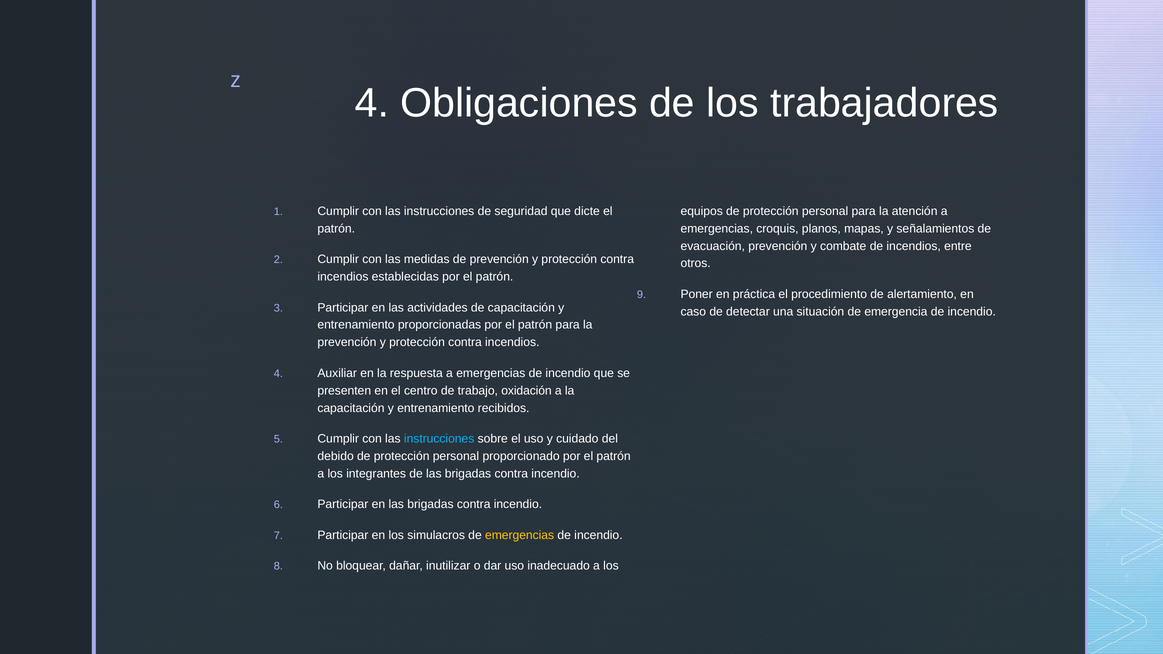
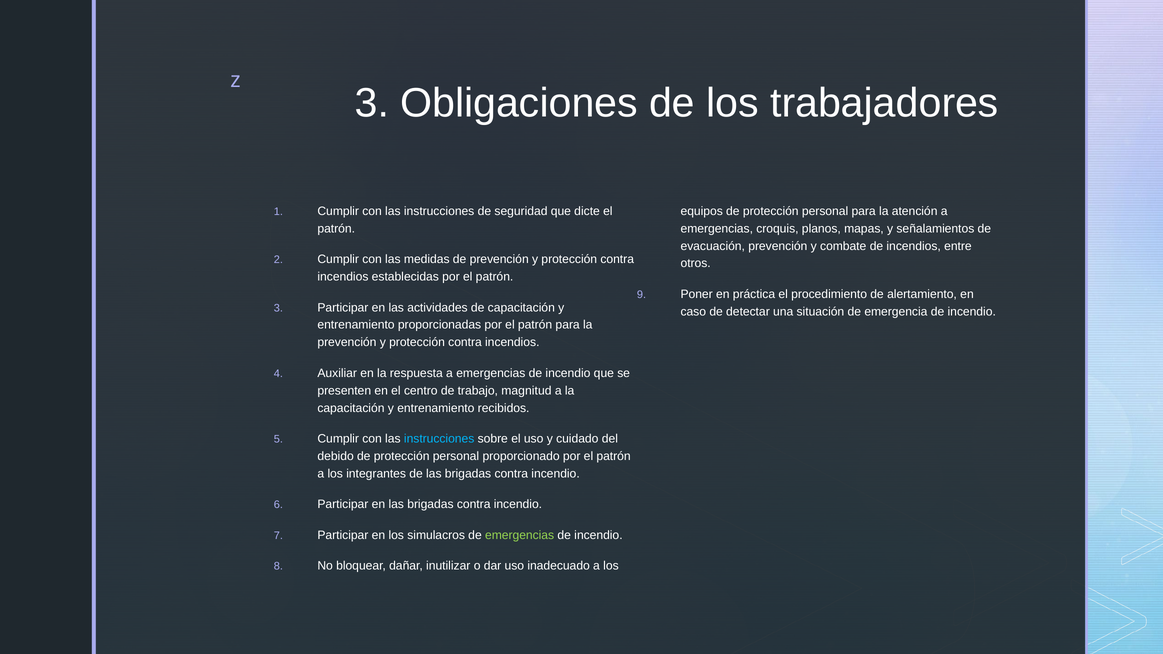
4: 4 -> 3 (372, 103)
oxidación: oxidación -> magnitud (526, 391)
emergencias colour: yellow -> light green (520, 535)
